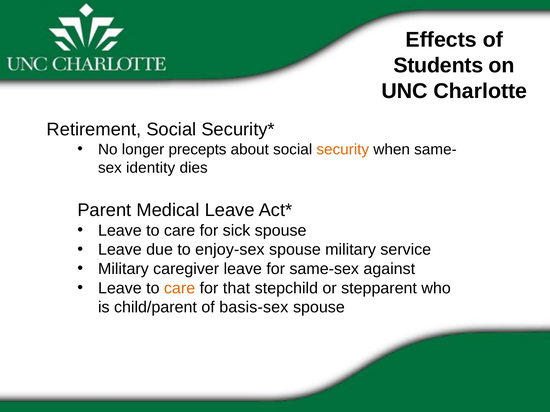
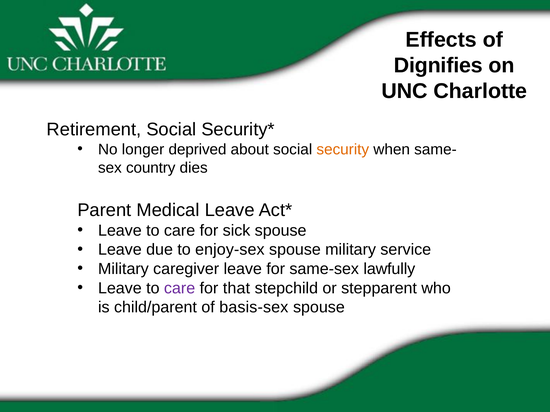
Students: Students -> Dignifies (438, 66)
precepts: precepts -> deprived (198, 150)
identity: identity -> country (151, 168)
against: against -> lawfully (389, 269)
care colour: orange -> purple (180, 288)
